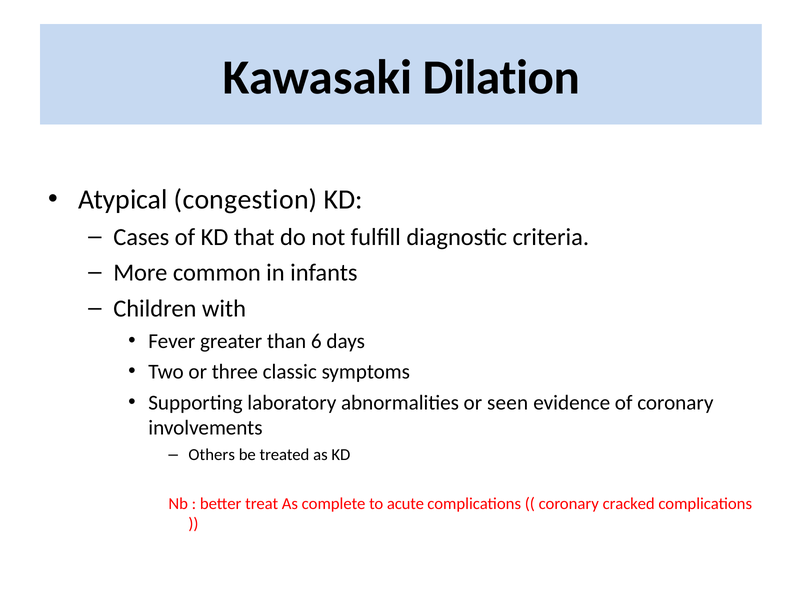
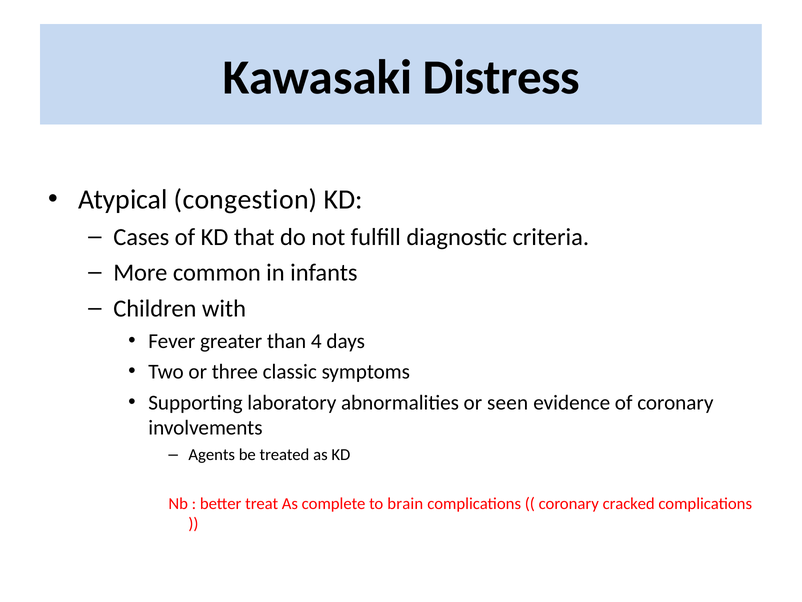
Dilation: Dilation -> Distress (501, 78)
6: 6 -> 4 (316, 341)
Others: Others -> Agents (212, 454)
acute: acute -> brain (405, 503)
